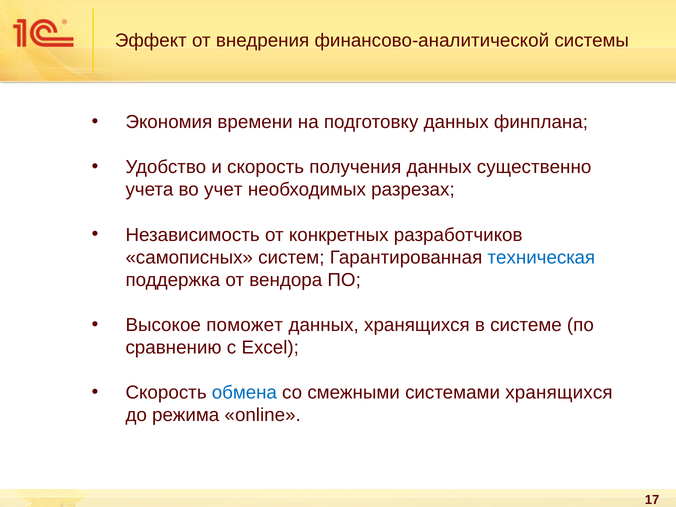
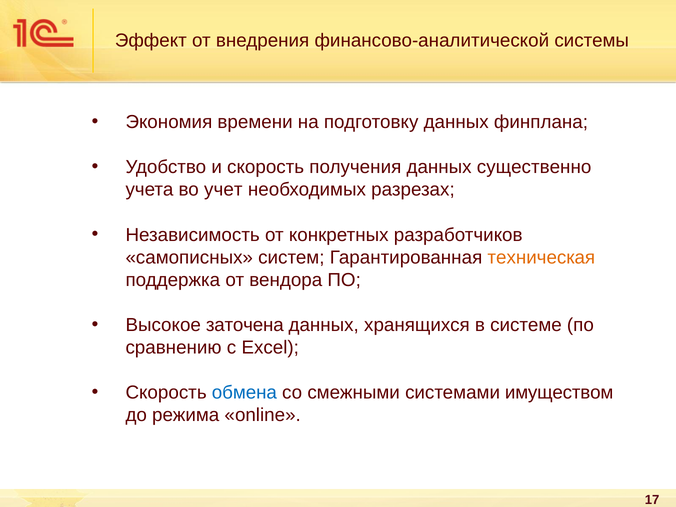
техническая colour: blue -> orange (541, 257)
поможет: поможет -> заточена (245, 325)
системами хранящихся: хранящихся -> имуществом (559, 393)
